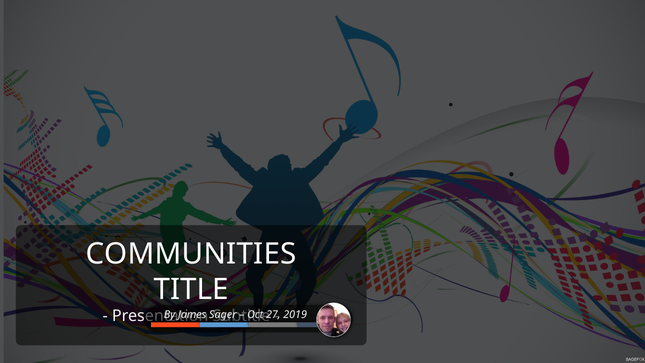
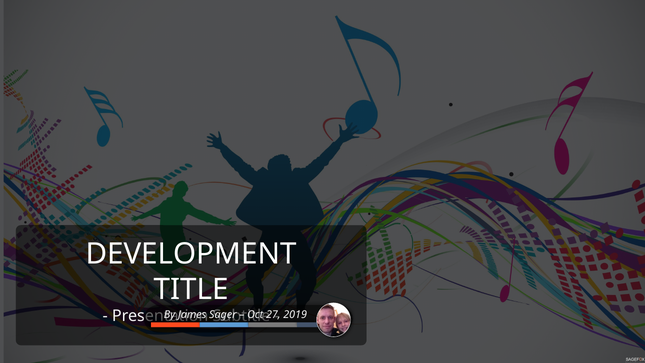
COMMUNITIES: COMMUNITIES -> DEVELOPMENT (191, 254)
